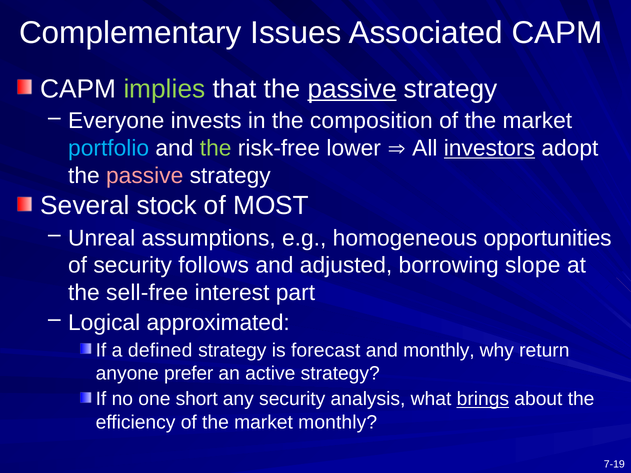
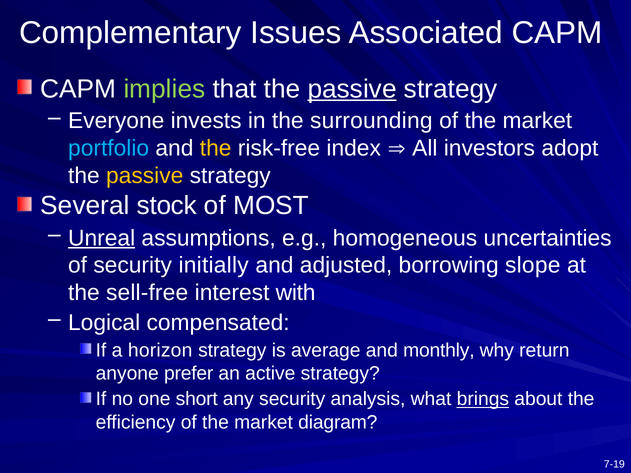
composition: composition -> surrounding (371, 121)
the colour: light green -> yellow (216, 148)
lower: lower -> index (354, 148)
investors underline: present -> none (489, 148)
passive colour: pink -> yellow (145, 176)
Unreal underline: none -> present (102, 238)
opportunities: opportunities -> uncertainties (548, 238)
follows: follows -> initially (214, 266)
part: part -> with (296, 293)
approximated: approximated -> compensated (218, 323)
defined: defined -> horizon (160, 350)
forecast: forecast -> average (326, 350)
market monthly: monthly -> diagram (338, 422)
